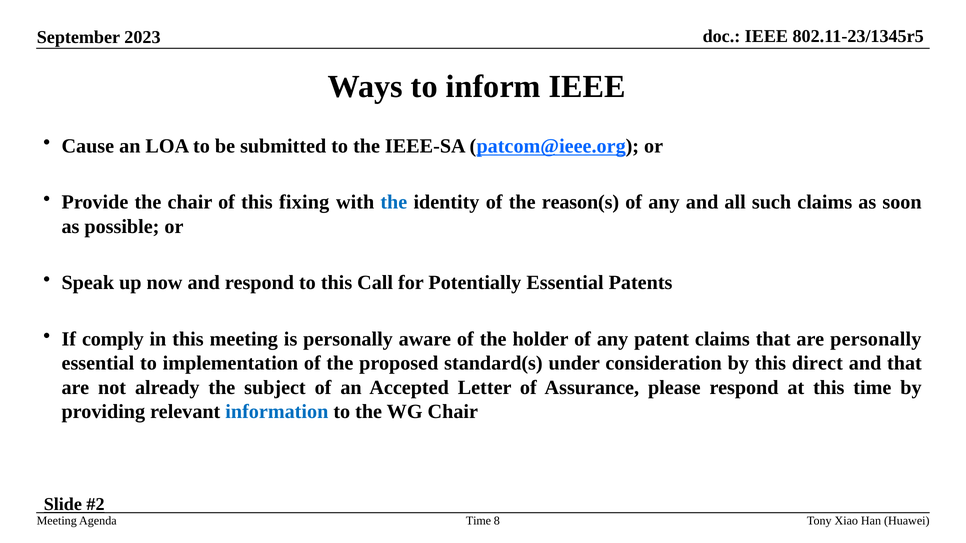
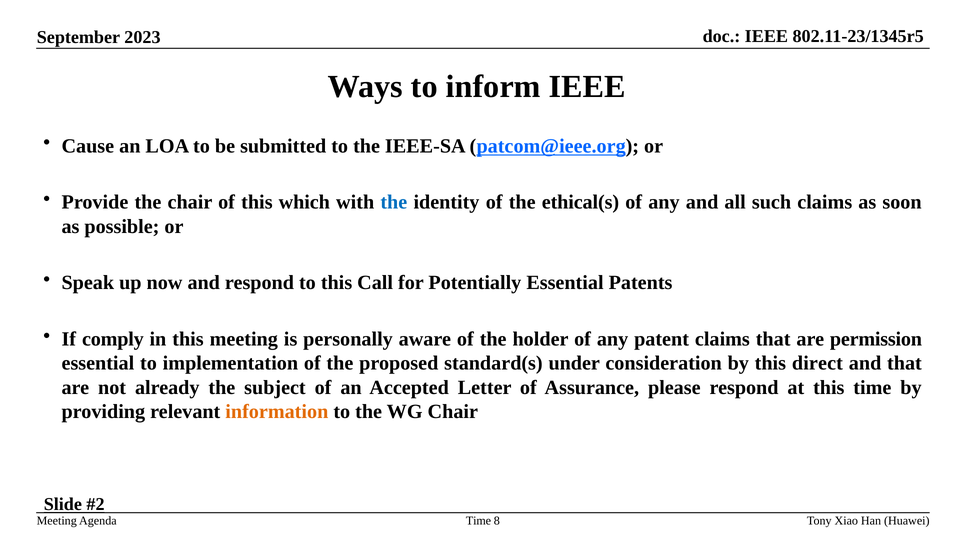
fixing: fixing -> which (304, 202)
reason(s: reason(s -> ethical(s (580, 202)
are personally: personally -> permission (876, 339)
information colour: blue -> orange (277, 412)
